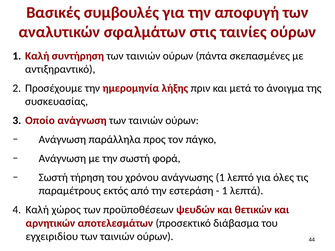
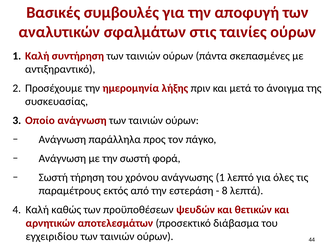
1: 1 -> 8 (225, 191)
χώρος: χώρος -> καθώς (66, 210)
